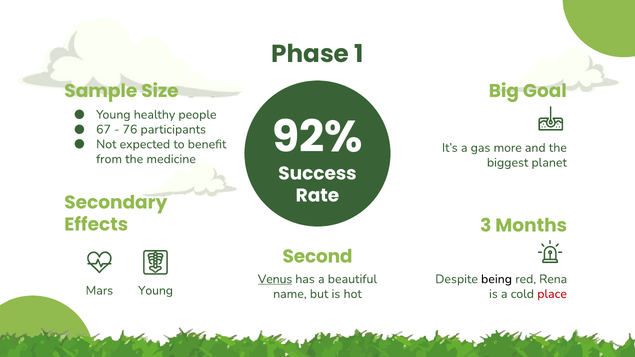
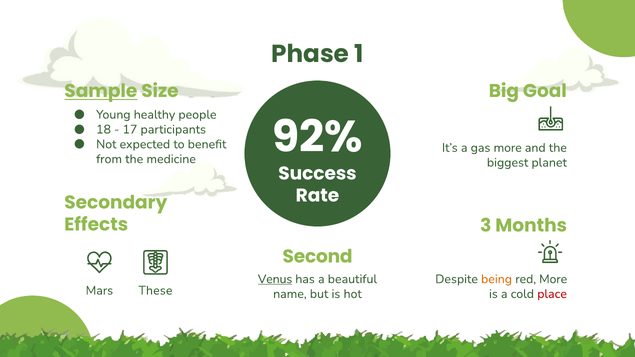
Sample underline: none -> present (101, 91)
67: 67 -> 18 (104, 129)
76: 76 -> 17 (130, 129)
being colour: black -> orange (497, 279)
red Rena: Rena -> More (553, 279)
Mars Young: Young -> These (155, 291)
